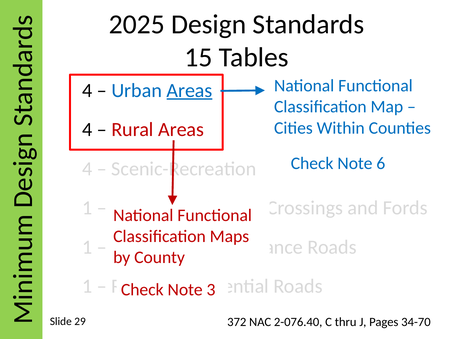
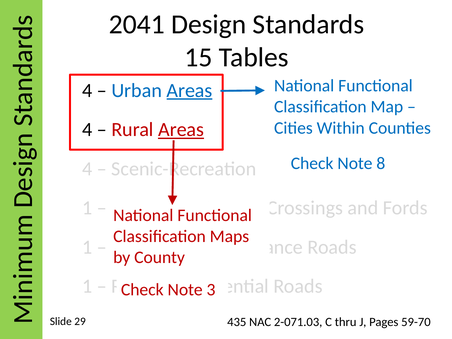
2025: 2025 -> 2041 (137, 24)
Areas underline: none -> present (181, 130)
6: 6 -> 8 (381, 163)
372: 372 -> 435 (237, 322)
2-076.40: 2-076.40 -> 2-071.03 (298, 322)
34-70: 34-70 -> 59-70 (416, 322)
